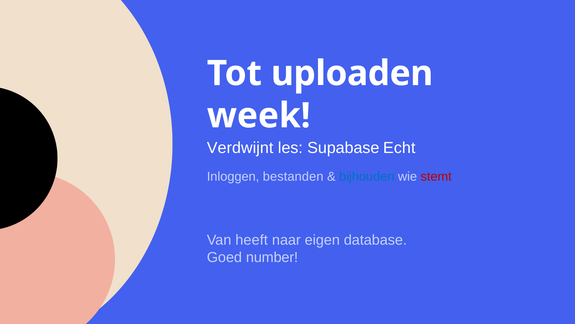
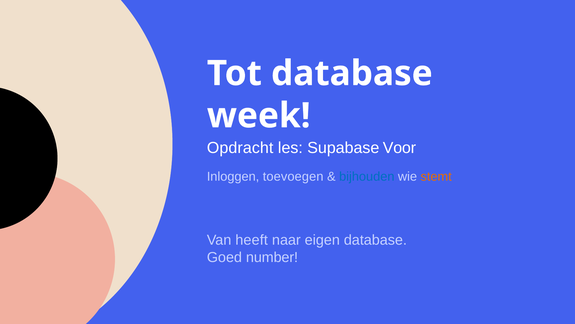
Tot uploaden: uploaden -> database (352, 73)
Verdwijnt: Verdwijnt -> Opdracht (240, 148)
Echt: Echt -> Voor (399, 148)
bestanden: bestanden -> toevoegen (293, 176)
stemt colour: red -> orange (436, 176)
